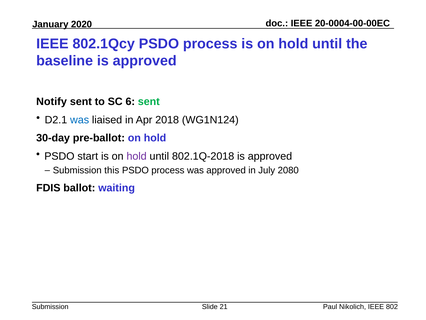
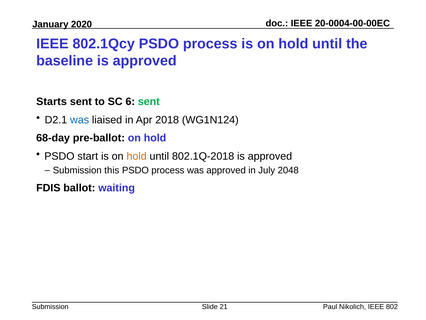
Notify: Notify -> Starts (52, 102)
30-day: 30-day -> 68-day (53, 138)
hold colour: purple -> orange (137, 156)
2080: 2080 -> 2048 (288, 170)
